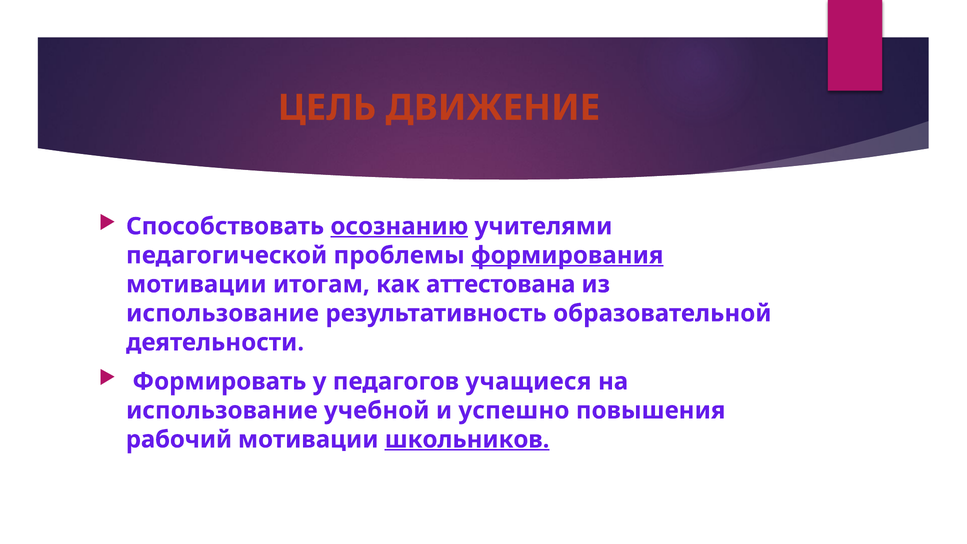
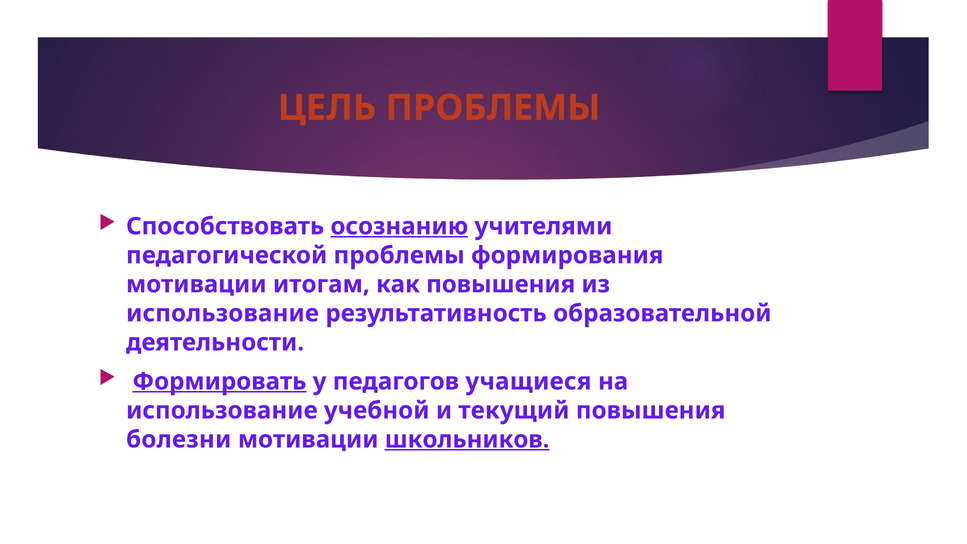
ЦЕЛЬ ДВИЖЕНИЕ: ДВИЖЕНИЕ -> ПРОБЛЕМЫ (493, 108)
формирования underline: present -> none (567, 255)
как аттестована: аттестована -> повышения (501, 284)
Формировать underline: none -> present (219, 381)
успешно: успешно -> текущий (514, 410)
рабочий: рабочий -> болезни (179, 439)
